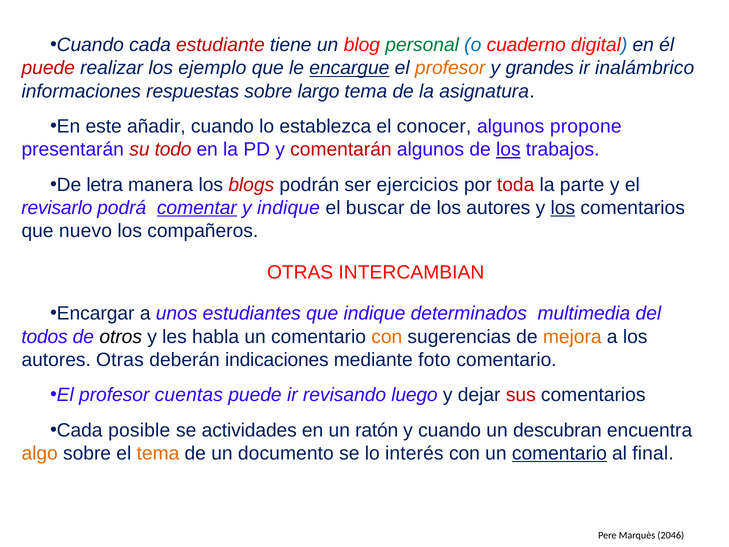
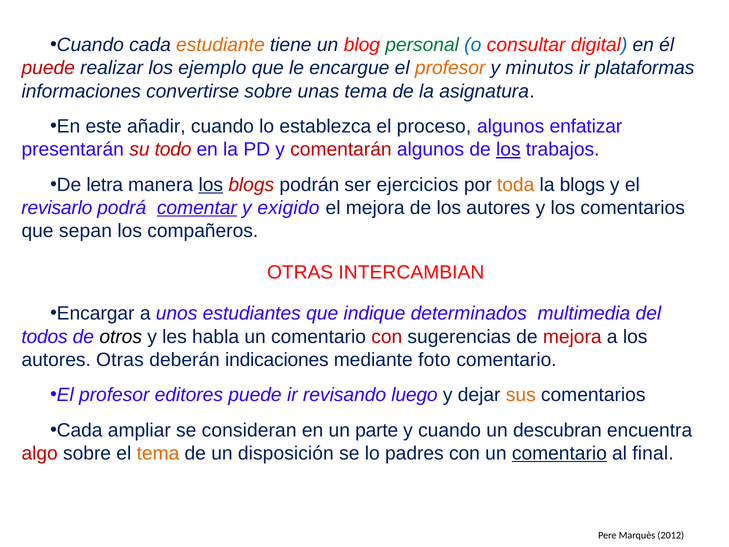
estudiante colour: red -> orange (220, 45)
cuaderno: cuaderno -> consultar (526, 45)
encargue underline: present -> none (349, 68)
grandes: grandes -> minutos (540, 68)
inalámbrico: inalámbrico -> plataformas (645, 68)
respuestas: respuestas -> convertirse (193, 91)
largo: largo -> unas (318, 91)
conocer: conocer -> proceso (434, 126)
propone: propone -> enfatizar (586, 126)
los underline: none -> present (211, 185)
toda colour: red -> orange (516, 185)
la parte: parte -> blogs (582, 185)
y indique: indique -> exigido (288, 208)
el buscar: buscar -> mejora (375, 208)
los underline: present -> none (563, 208)
nuevo: nuevo -> sepan (85, 231)
con colour: orange -> red (387, 337)
mejora colour: orange -> red (572, 337)
cuentas: cuentas -> editores (189, 395)
sus colour: red -> orange (521, 395)
posible: posible -> ampliar (139, 430)
actividades: actividades -> consideran (249, 430)
ratón: ratón -> parte (377, 430)
algo colour: orange -> red (40, 453)
documento: documento -> disposición (286, 453)
interés: interés -> padres (414, 453)
2046: 2046 -> 2012 (671, 535)
